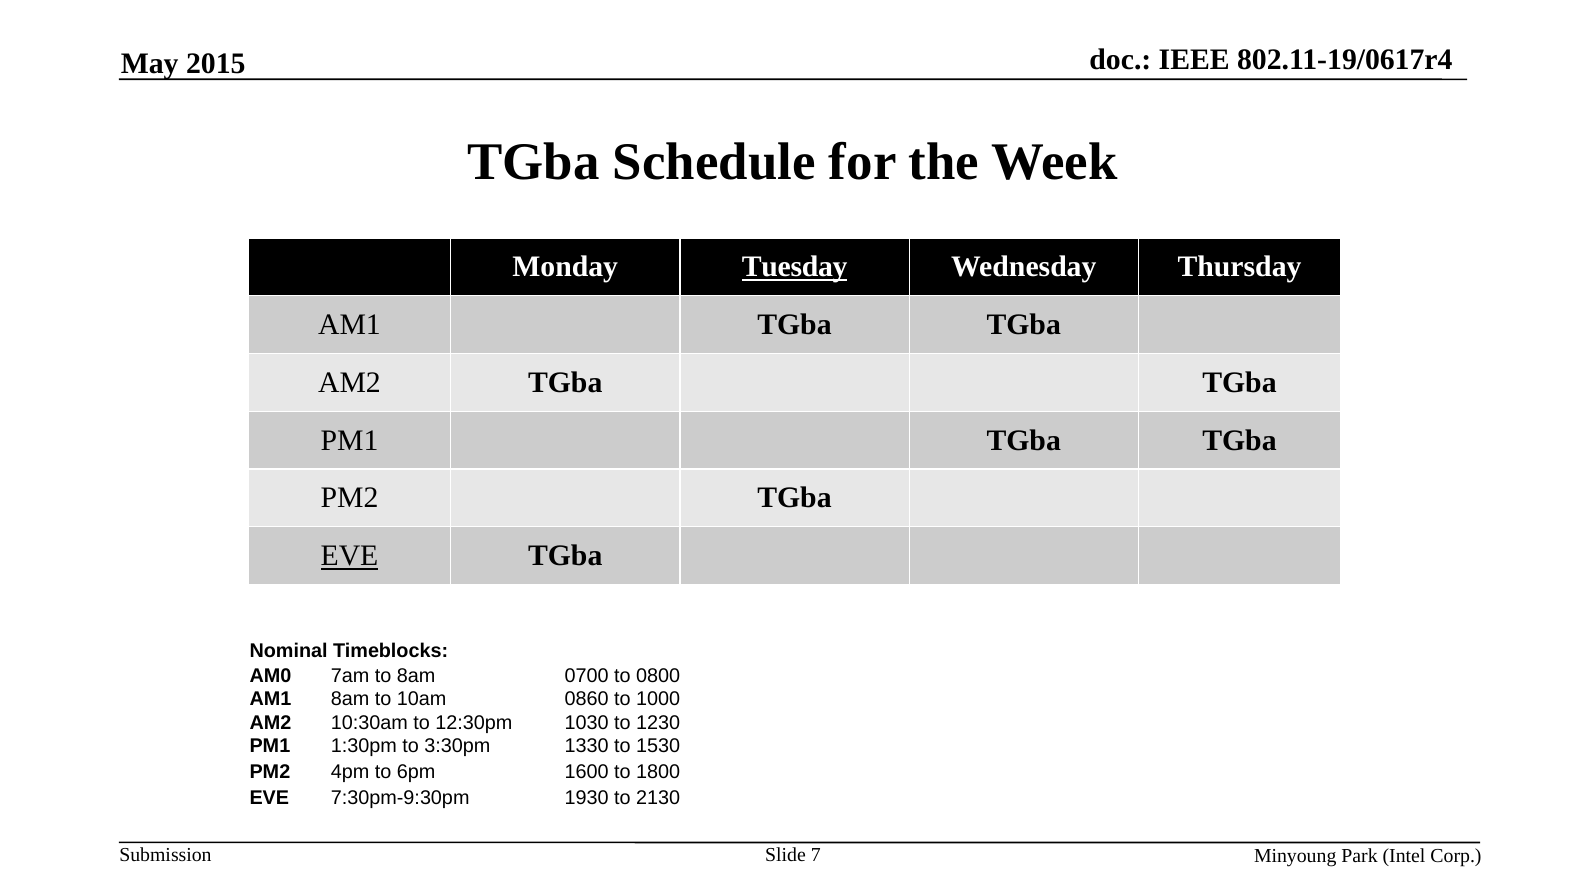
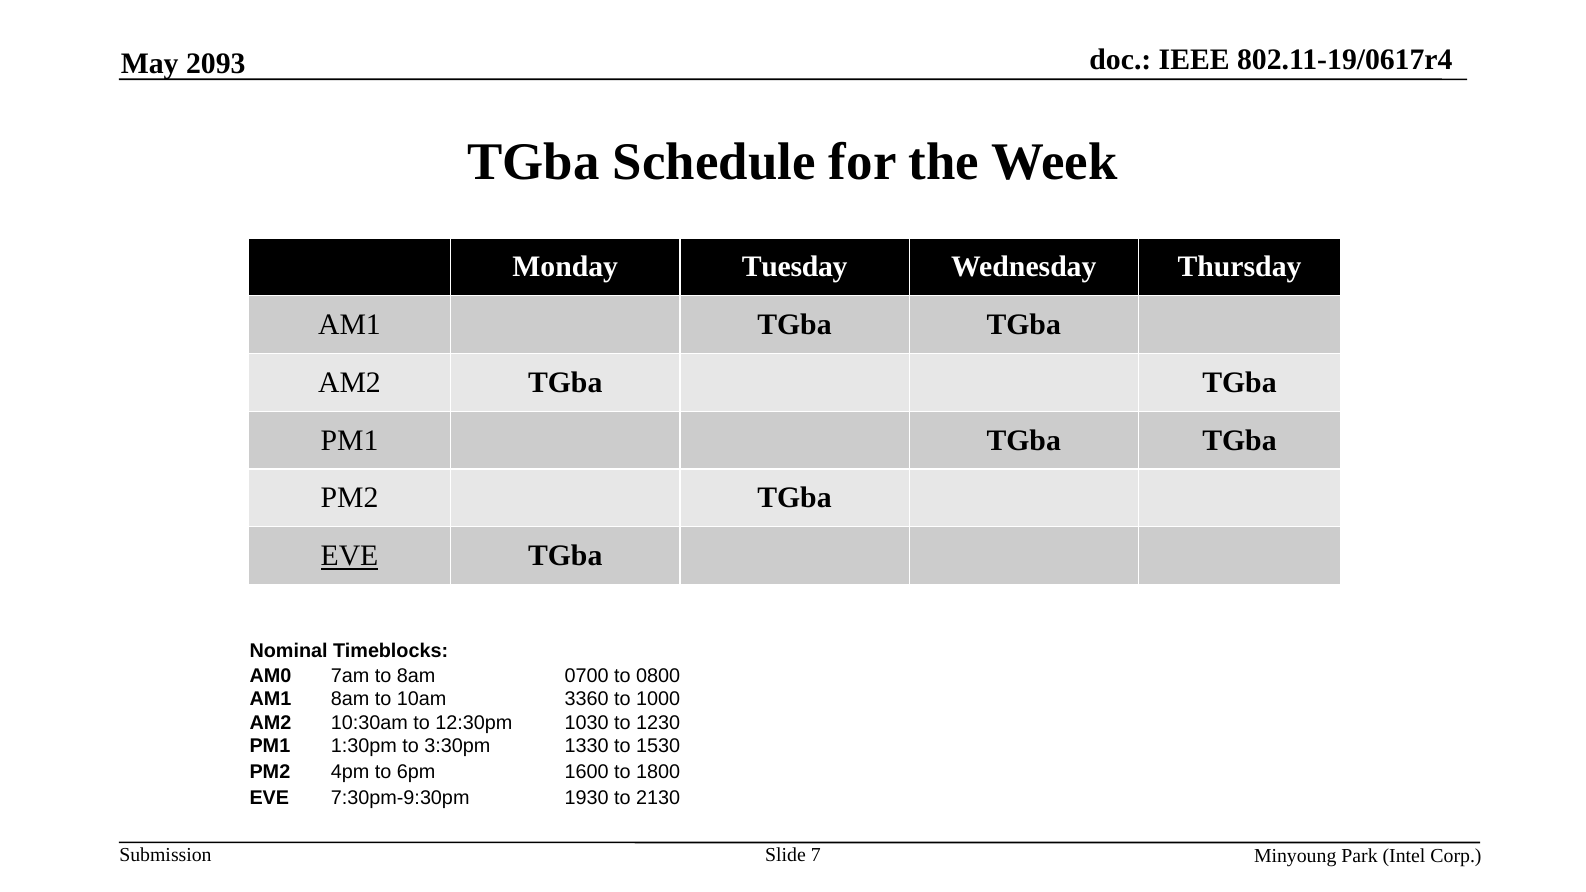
2015: 2015 -> 2093 (216, 63)
Tuesday underline: present -> none (795, 267)
0860: 0860 -> 3360 (587, 699)
